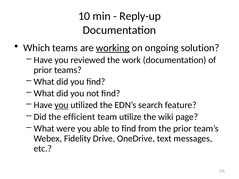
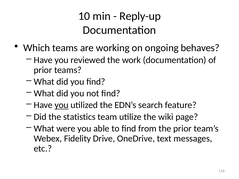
working underline: present -> none (113, 48)
solution: solution -> behaves (200, 48)
efficient: efficient -> statistics (79, 117)
